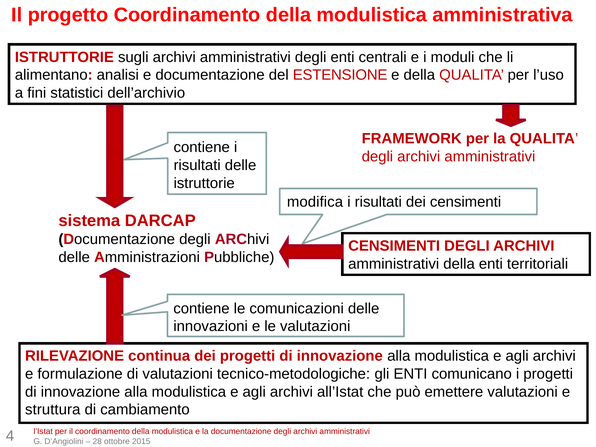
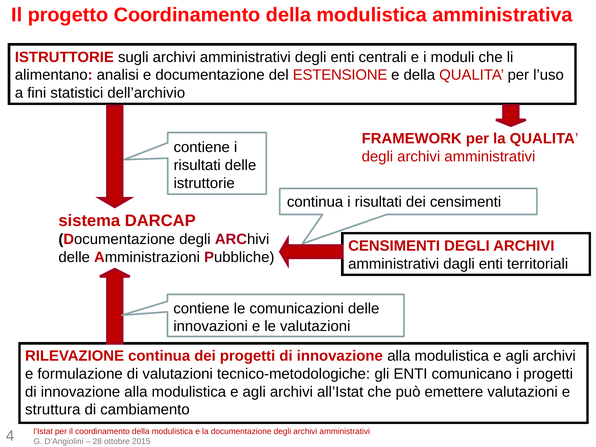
modifica: modifica -> continua (315, 202)
amministrativi della: della -> dagli (459, 264)
